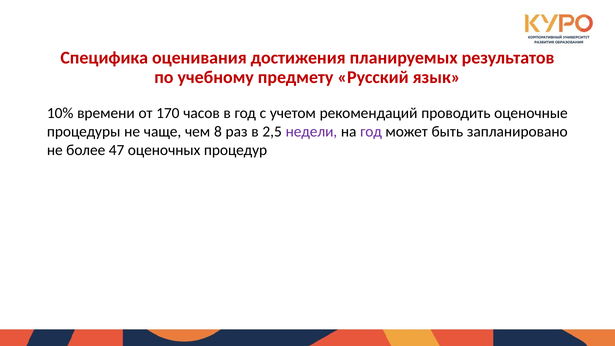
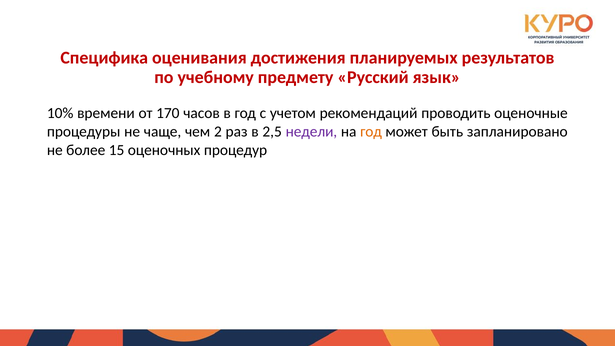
8: 8 -> 2 (218, 132)
год colour: purple -> orange (371, 132)
47: 47 -> 15 (117, 150)
